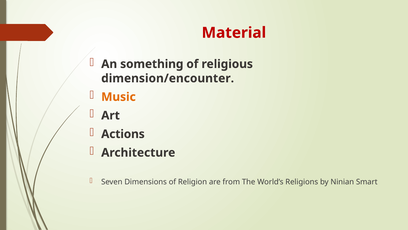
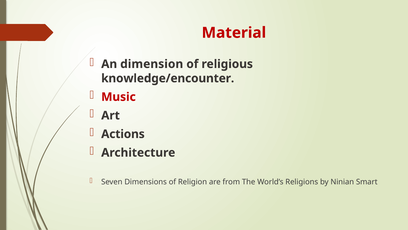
something: something -> dimension (152, 64)
dimension/encounter: dimension/encounter -> knowledge/encounter (168, 78)
Music colour: orange -> red (118, 97)
